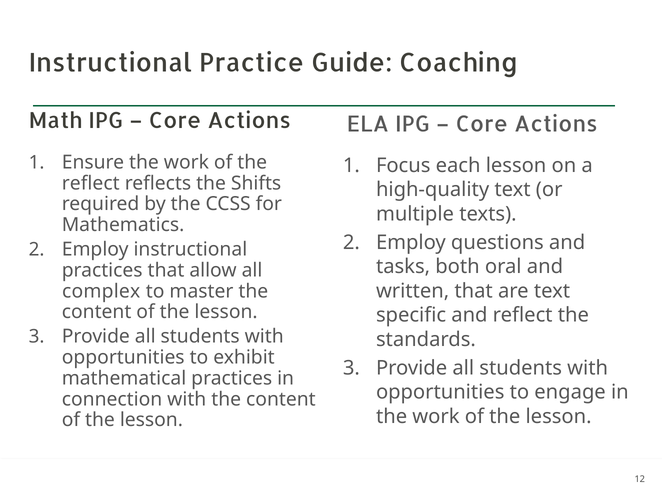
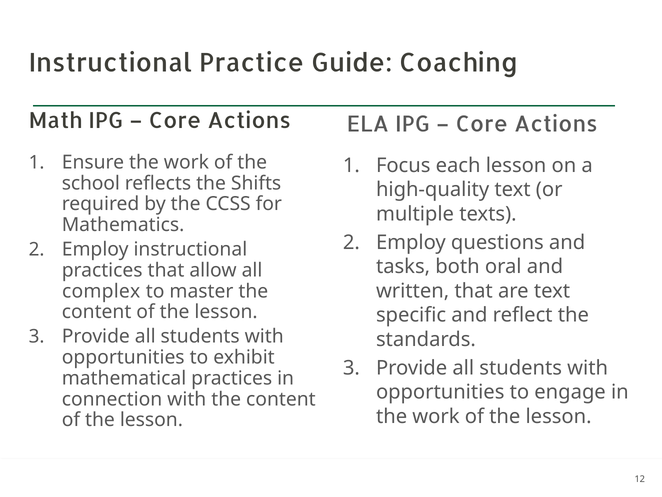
reflect: reflect -> school (91, 183)
